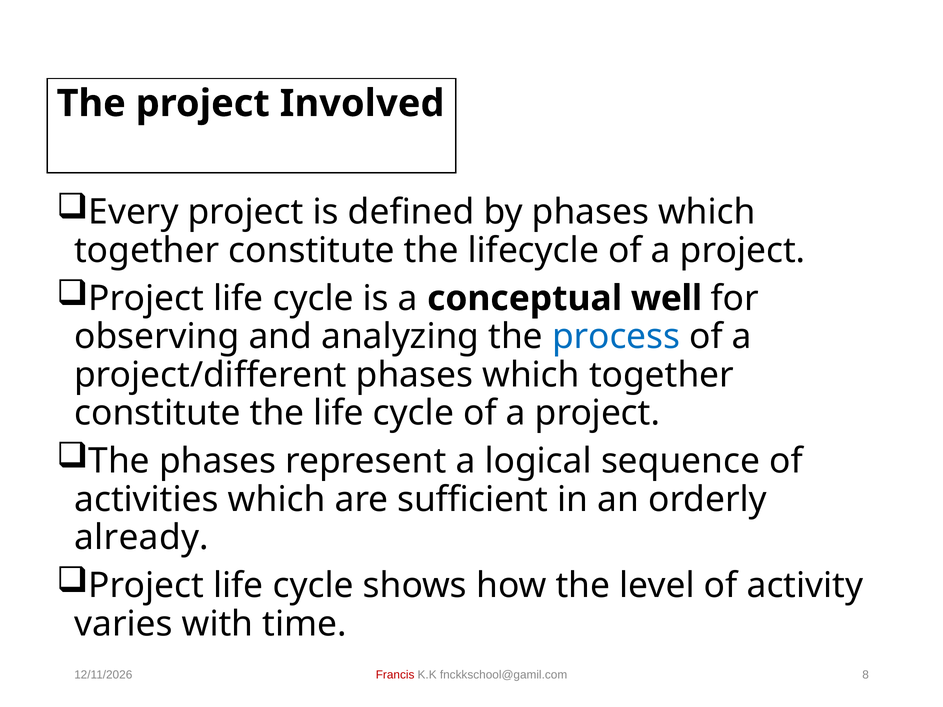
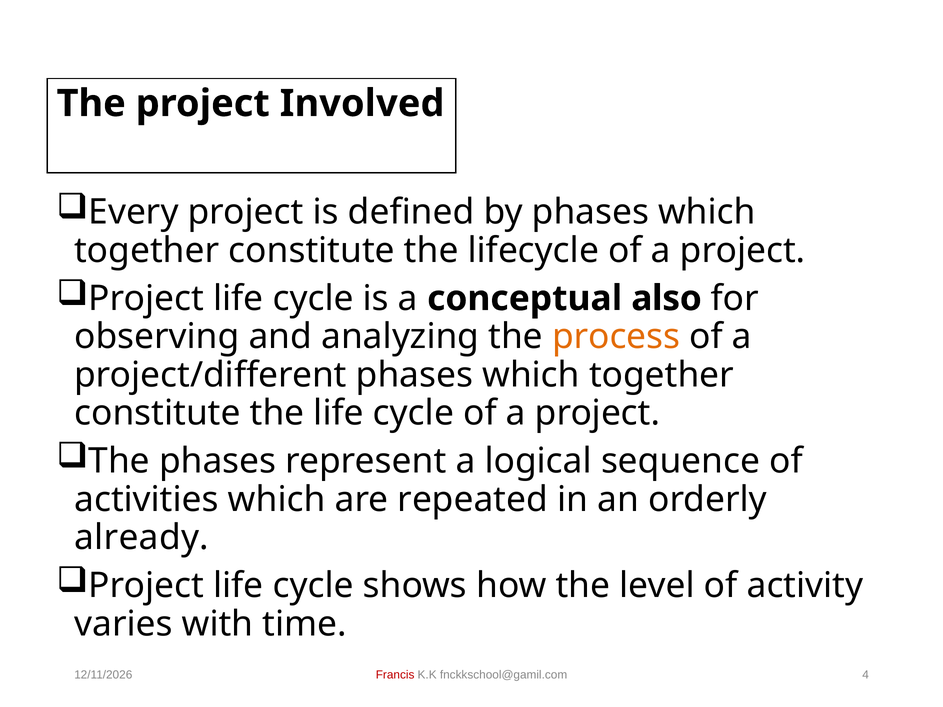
well: well -> also (667, 299)
process colour: blue -> orange (616, 337)
sufficient: sufficient -> repeated (473, 500)
8: 8 -> 4 (866, 675)
